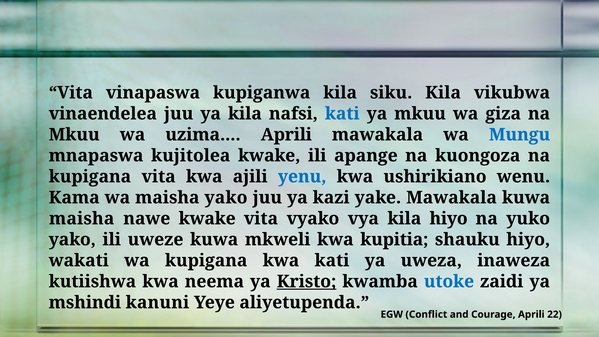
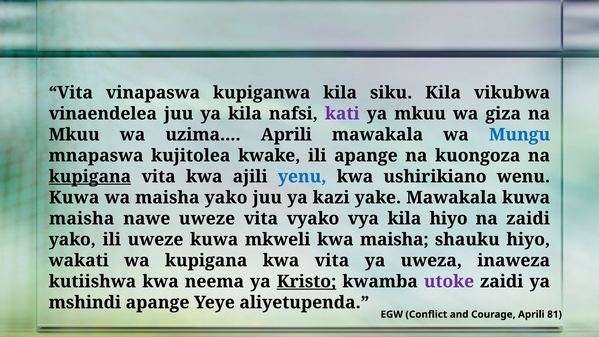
kati colour: blue -> purple (342, 114)
kupigana underline: none -> present (90, 177)
Kama: Kama -> Kuwa (74, 198)
nawe kwake: kwake -> uweze (207, 219)
na yuko: yuko -> zaidi (528, 219)
kwa kupitia: kupitia -> maisha (394, 240)
kwa kati: kati -> vita (332, 260)
utoke colour: blue -> purple (449, 281)
mshindi kanuni: kanuni -> apange (158, 302)
22: 22 -> 81 (555, 314)
